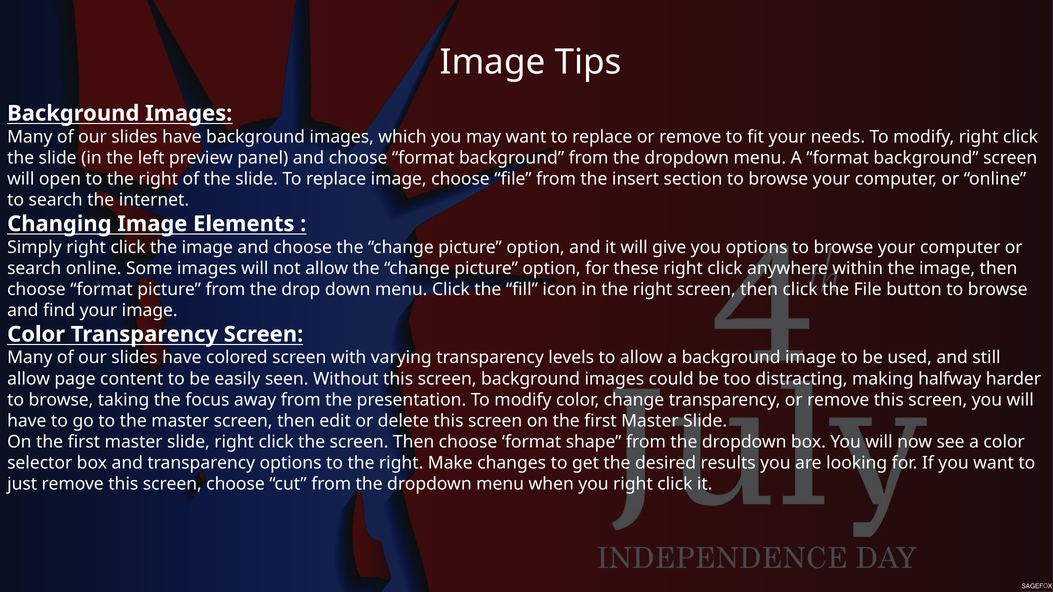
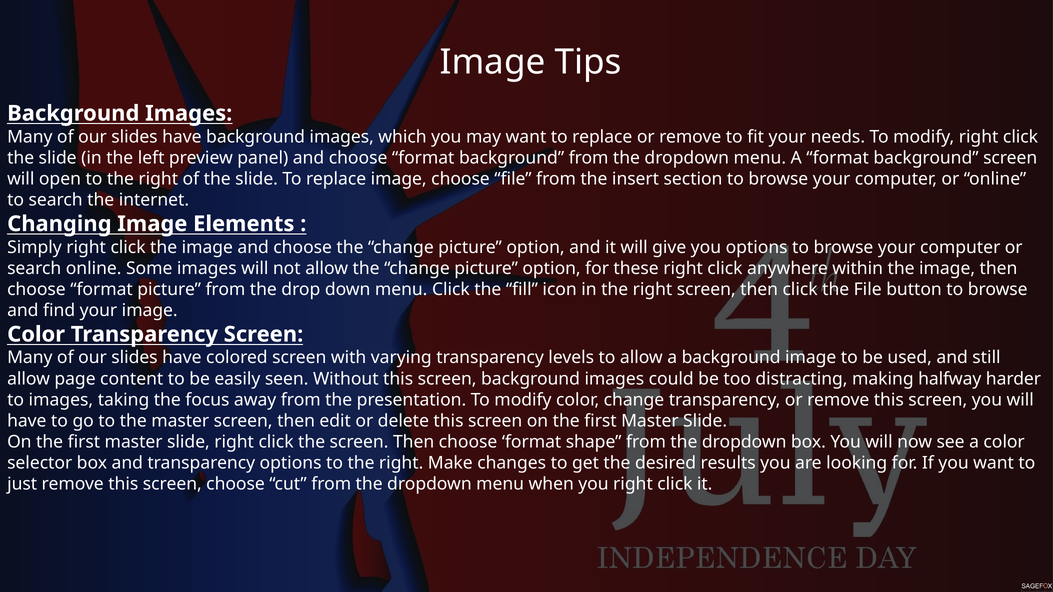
browse: browse -> images (61, 400)
